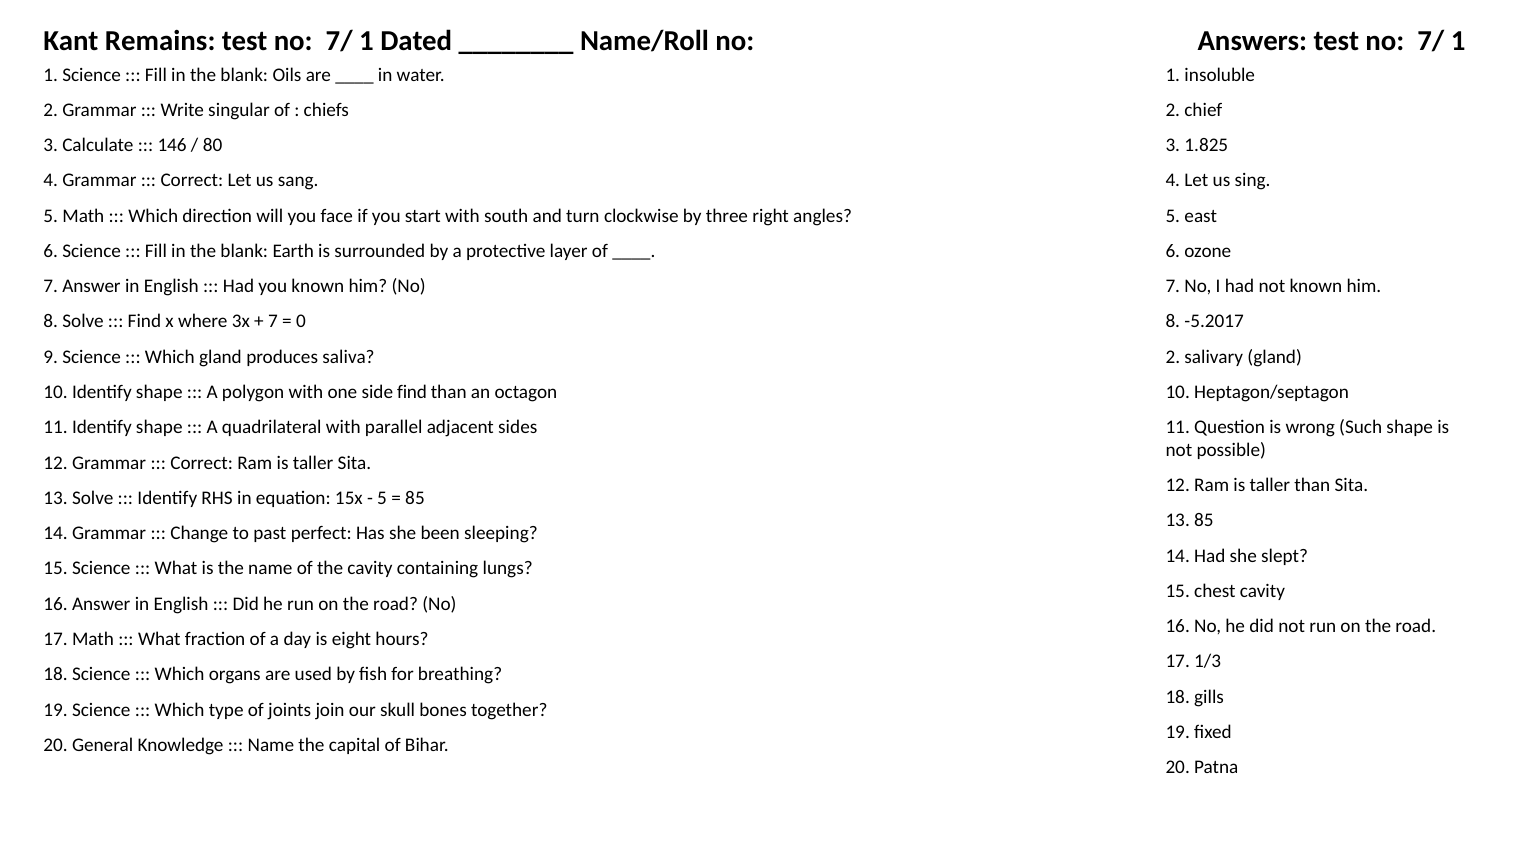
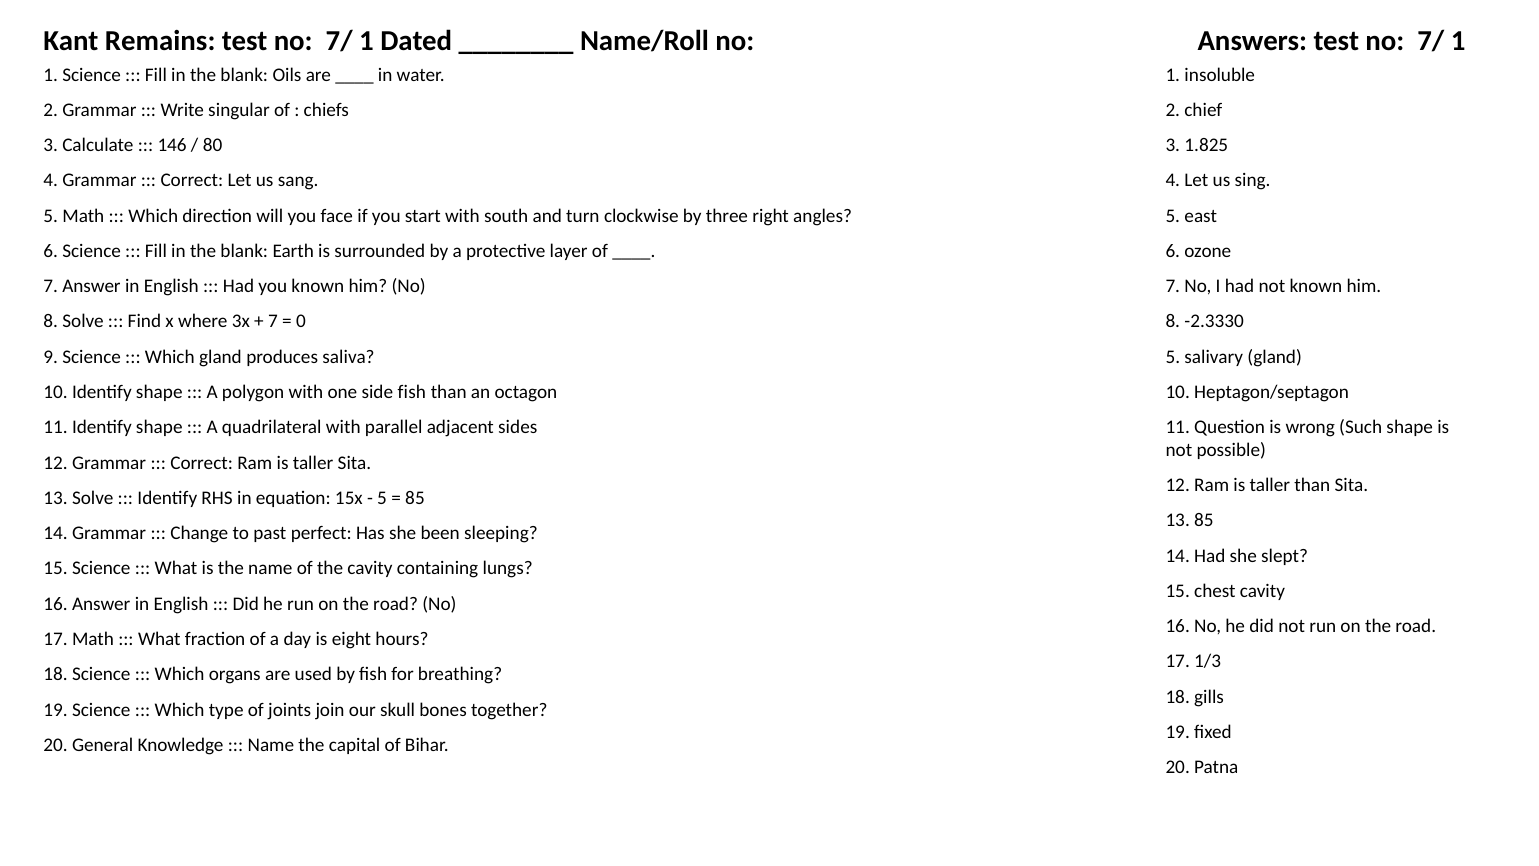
-5.2017: -5.2017 -> -2.3330 (1214, 322)
saliva 2: 2 -> 5 (1173, 357)
side find: find -> fish (412, 392)
